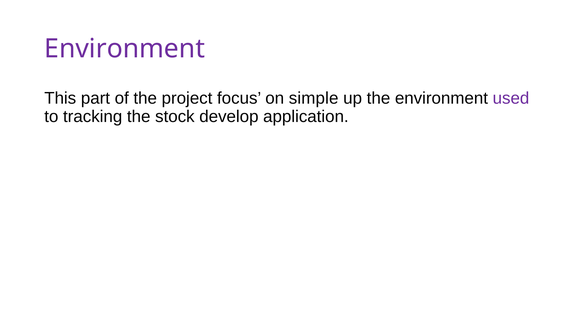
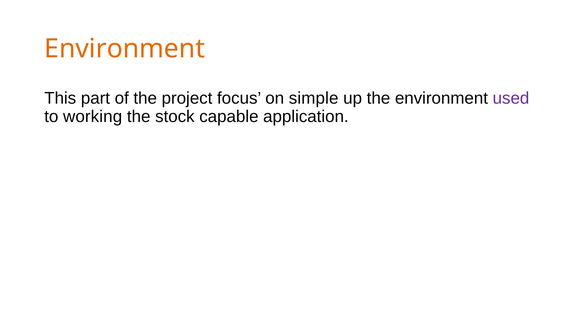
Environment colour: purple -> orange (125, 49)
tracking: tracking -> working (93, 117)
develop: develop -> capable (229, 117)
